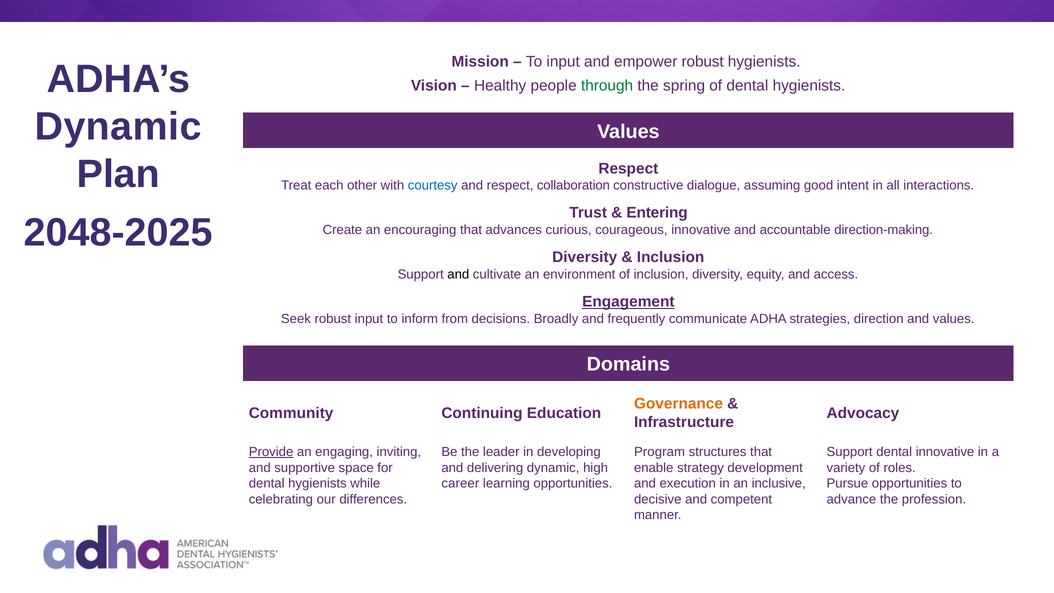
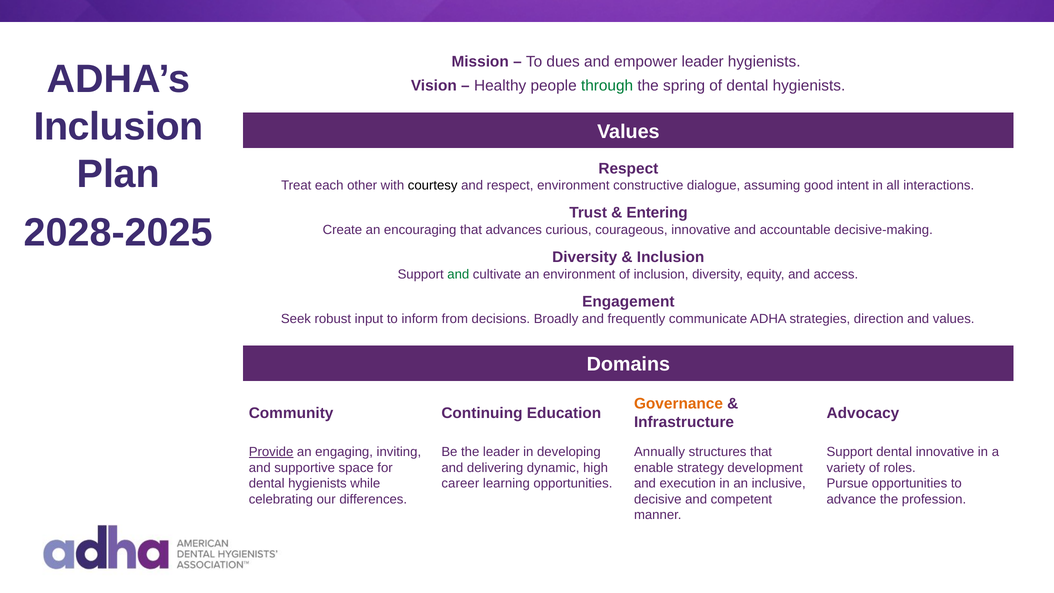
To input: input -> dues (563, 62)
empower robust: robust -> leader (703, 62)
Dynamic: Dynamic -> Inclusion (119, 127)
courtesy colour: blue -> black (433, 185)
respect collaboration: collaboration -> environment (573, 185)
2048-2025: 2048-2025 -> 2028-2025 (118, 233)
direction-making: direction-making -> decisive-making (884, 230)
and colour: black -> green (458, 274)
Engagement underline: present -> none (628, 302)
Program: Program -> Annually (660, 452)
